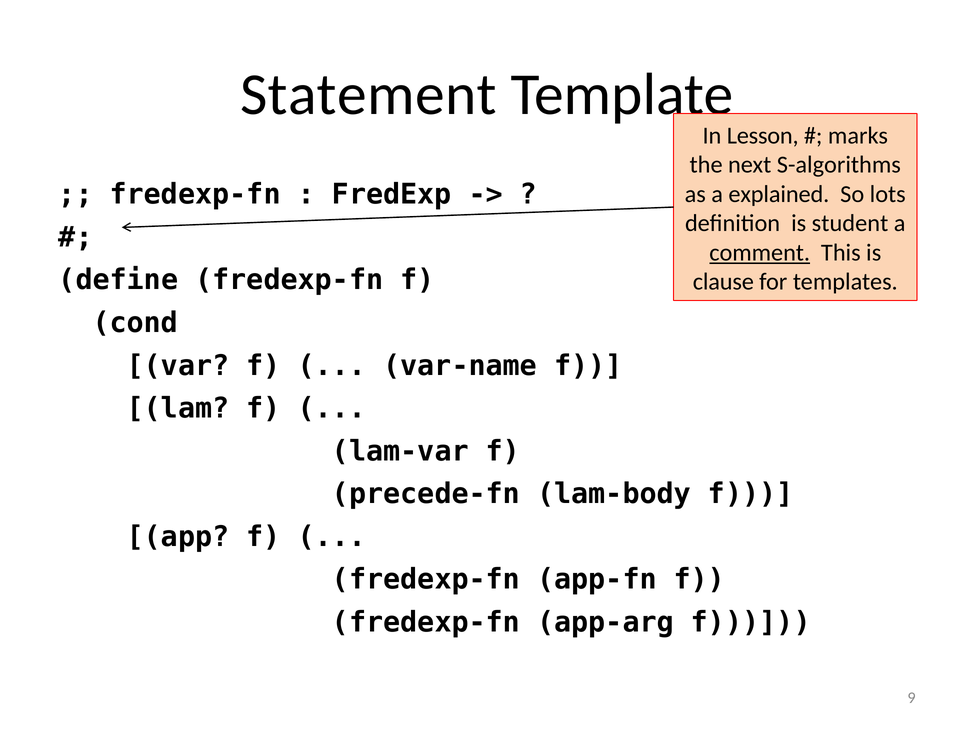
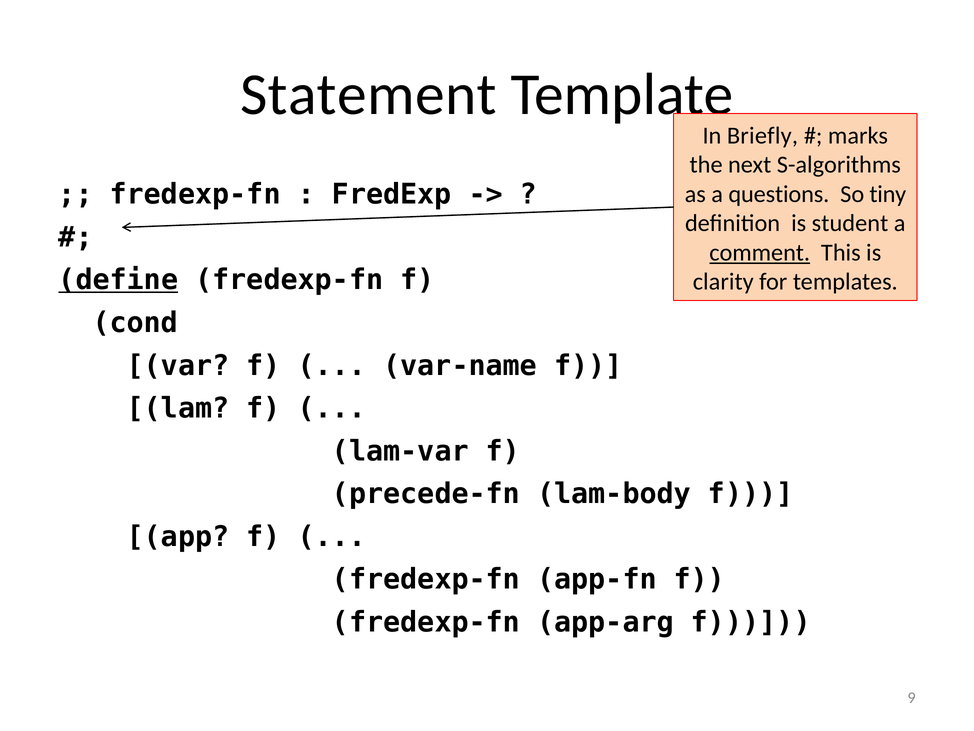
Lesson: Lesson -> Briefly (762, 136)
explained: explained -> questions (779, 194)
lots: lots -> tiny (888, 194)
define underline: none -> present (118, 280)
clause: clause -> clarity (723, 282)
